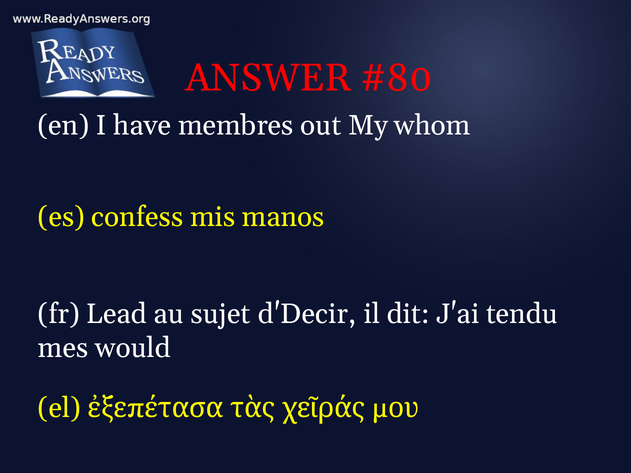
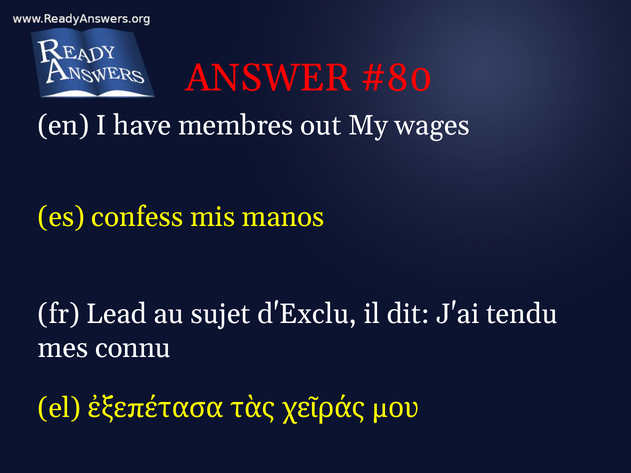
whom: whom -> wages (432, 126)
d'Decir: d'Decir -> d'Exclu (307, 314)
would: would -> connu (133, 348)
